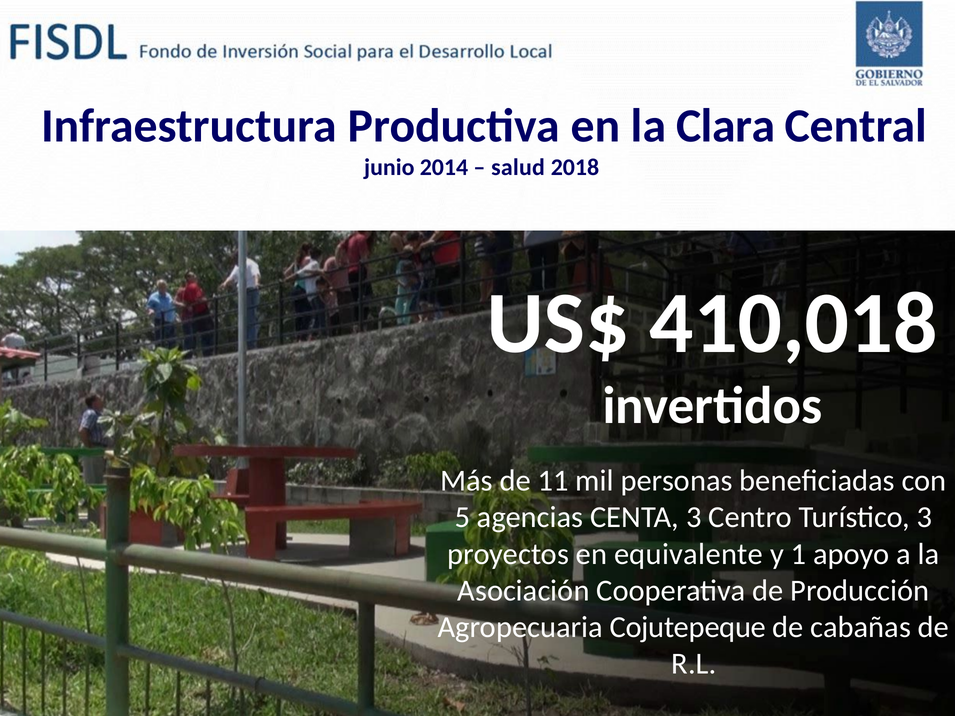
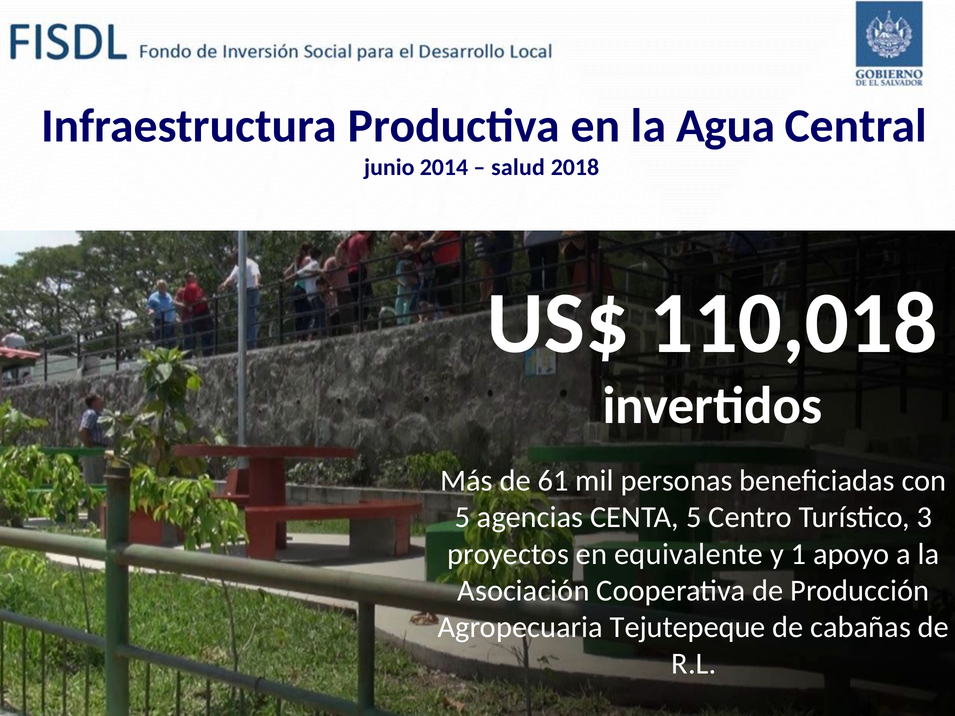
Clara: Clara -> Agua (726, 126)
410,018: 410,018 -> 110,018 (793, 324)
11: 11 -> 61 (553, 481)
CENTA 3: 3 -> 5 (694, 518)
Cojutepeque: Cojutepeque -> Tejutepeque (688, 627)
